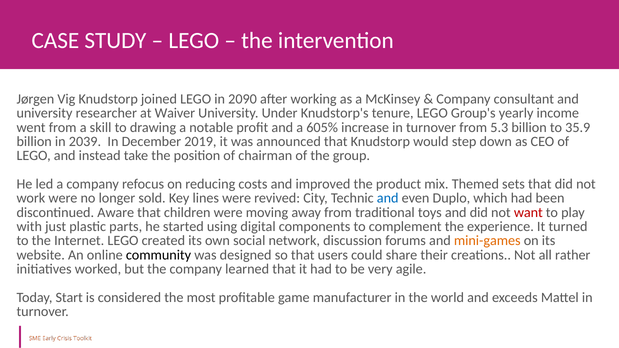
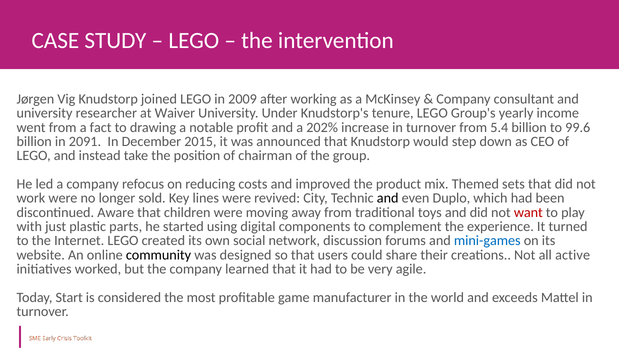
2090: 2090 -> 2009 (243, 99)
skill: skill -> fact (101, 127)
605%: 605% -> 202% (322, 127)
5.3: 5.3 -> 5.4 (499, 127)
35.9: 35.9 -> 99.6 (578, 127)
2039: 2039 -> 2091 (85, 142)
2019: 2019 -> 2015 (200, 142)
and colour: blue -> black (388, 198)
mini-games colour: orange -> blue (487, 241)
rather: rather -> active (573, 255)
